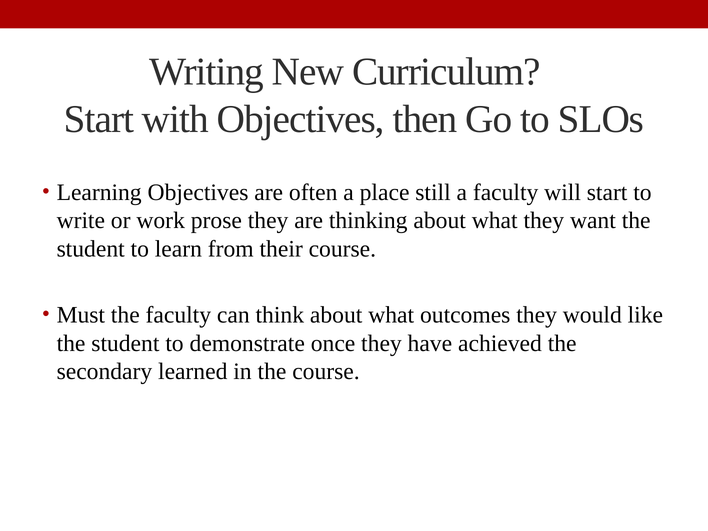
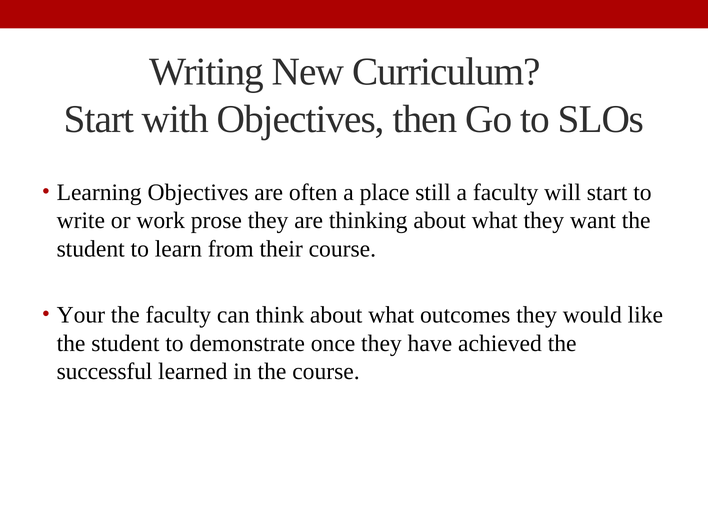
Must: Must -> Your (81, 315)
secondary: secondary -> successful (105, 372)
